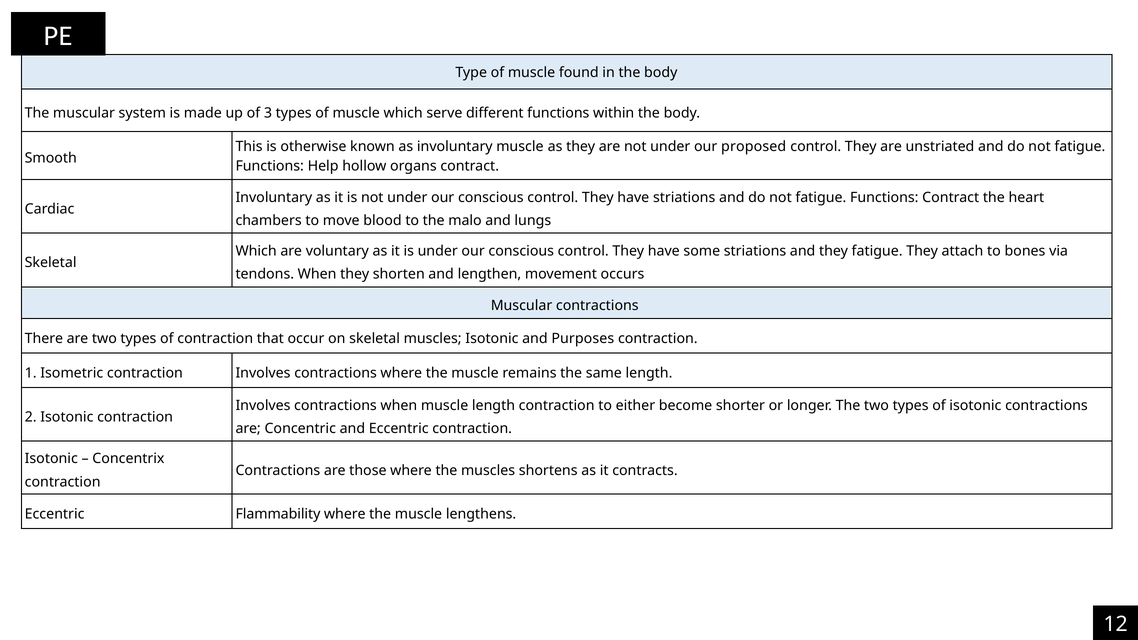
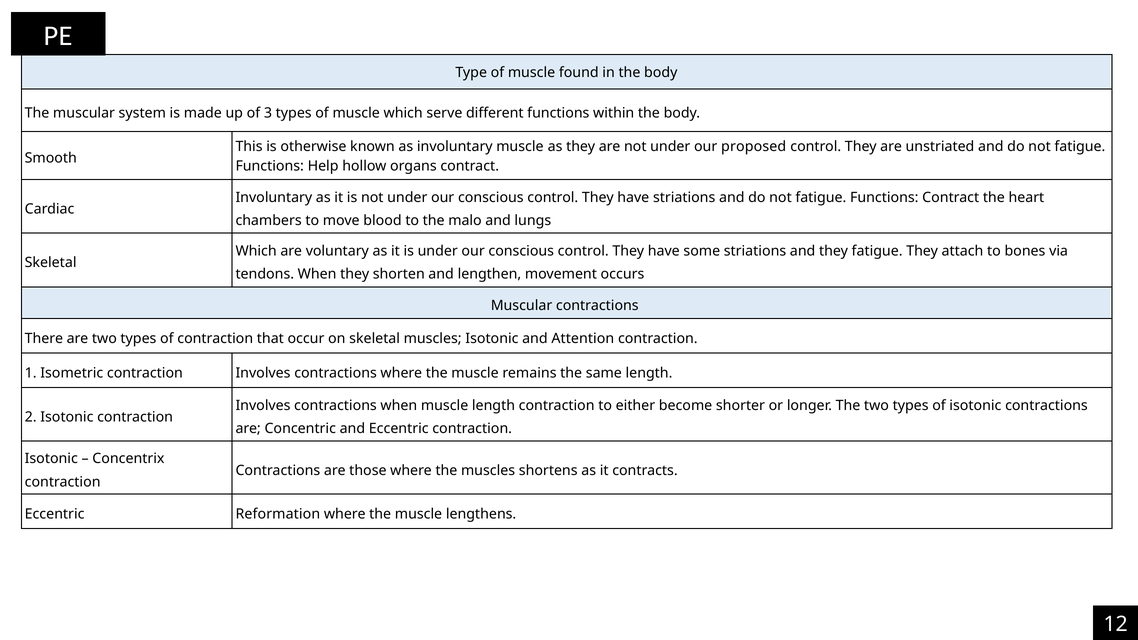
Purposes: Purposes -> Attention (583, 339)
Flammability: Flammability -> Reformation (278, 514)
